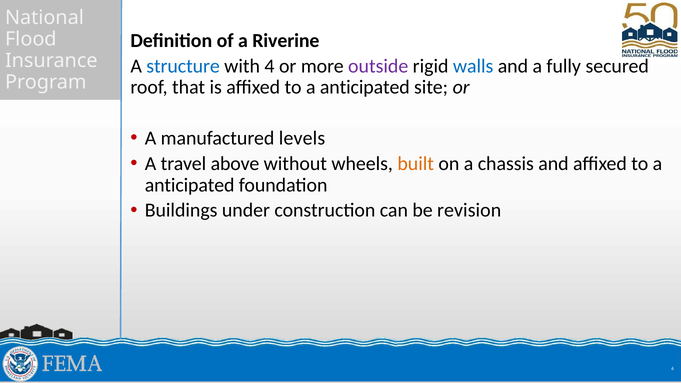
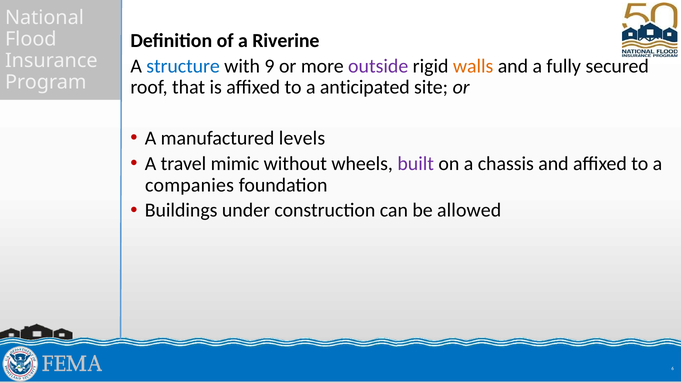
4: 4 -> 9 (270, 66)
walls colour: blue -> orange (473, 66)
above: above -> mimic (235, 164)
built colour: orange -> purple (416, 164)
anticipated: anticipated -> companies (189, 185)
revision: revision -> allowed (469, 210)
